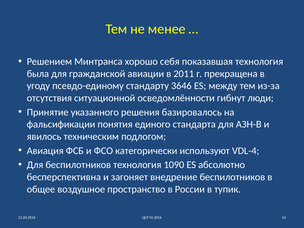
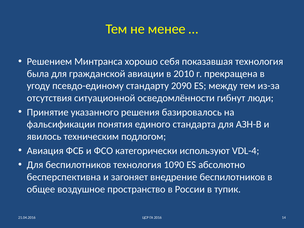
2011: 2011 -> 2010 (184, 74)
3646: 3646 -> 2090 (181, 86)
